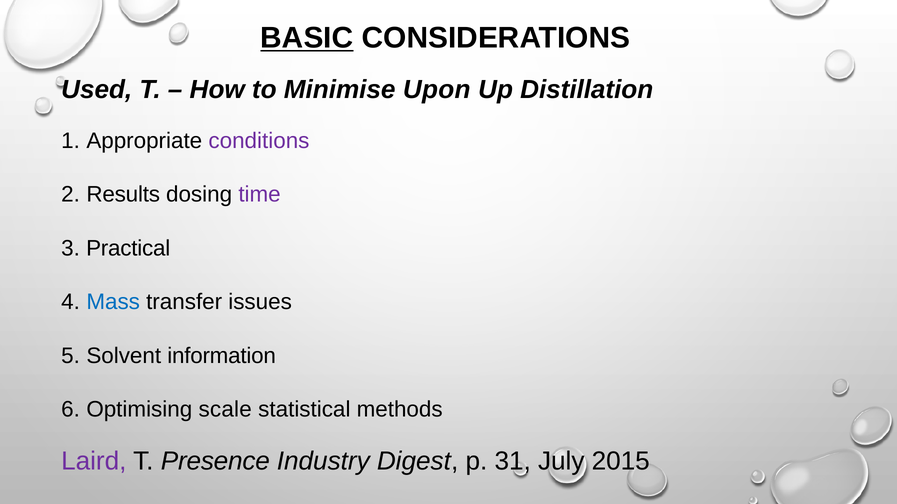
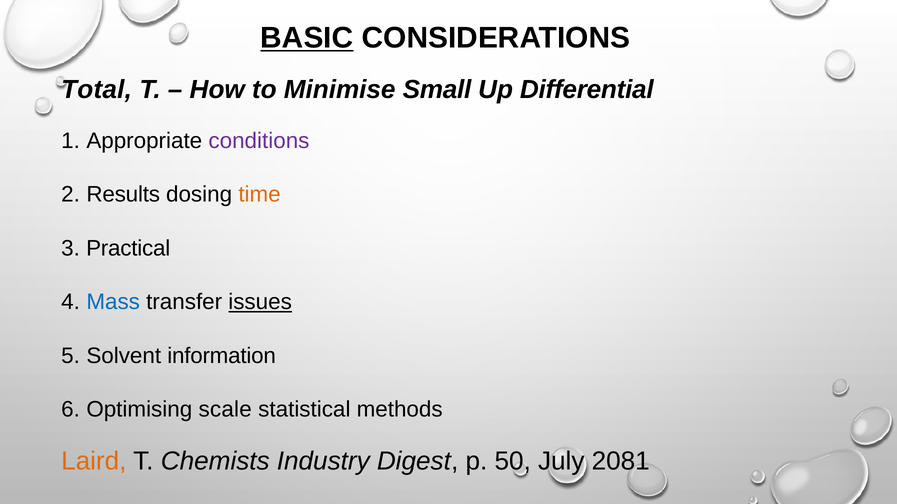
Used: Used -> Total (97, 89)
Upon: Upon -> Small (437, 89)
Distillation: Distillation -> Differential (587, 89)
time colour: purple -> orange (260, 195)
issues underline: none -> present (260, 302)
Laird colour: purple -> orange (94, 462)
Presence: Presence -> Chemists (215, 462)
31: 31 -> 50 (513, 462)
2015: 2015 -> 2081 (621, 462)
